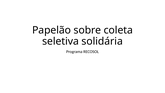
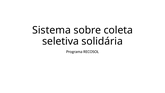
Papelão: Papelão -> Sistema (51, 30)
